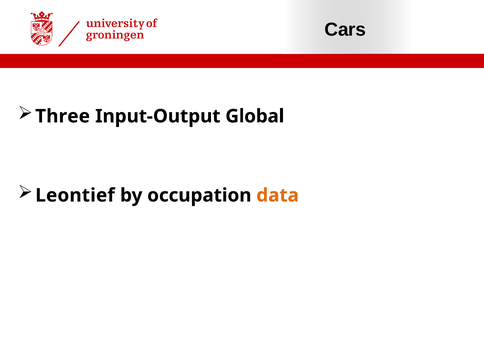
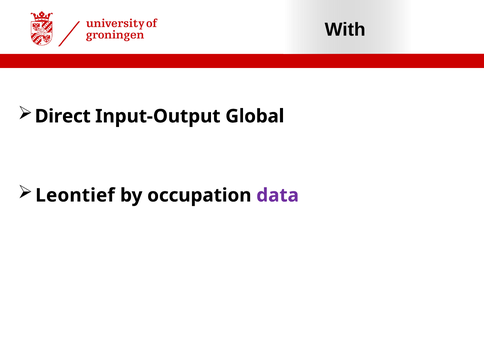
Cars: Cars -> With (345, 30)
Three: Three -> Direct (63, 116)
data colour: orange -> purple (278, 195)
